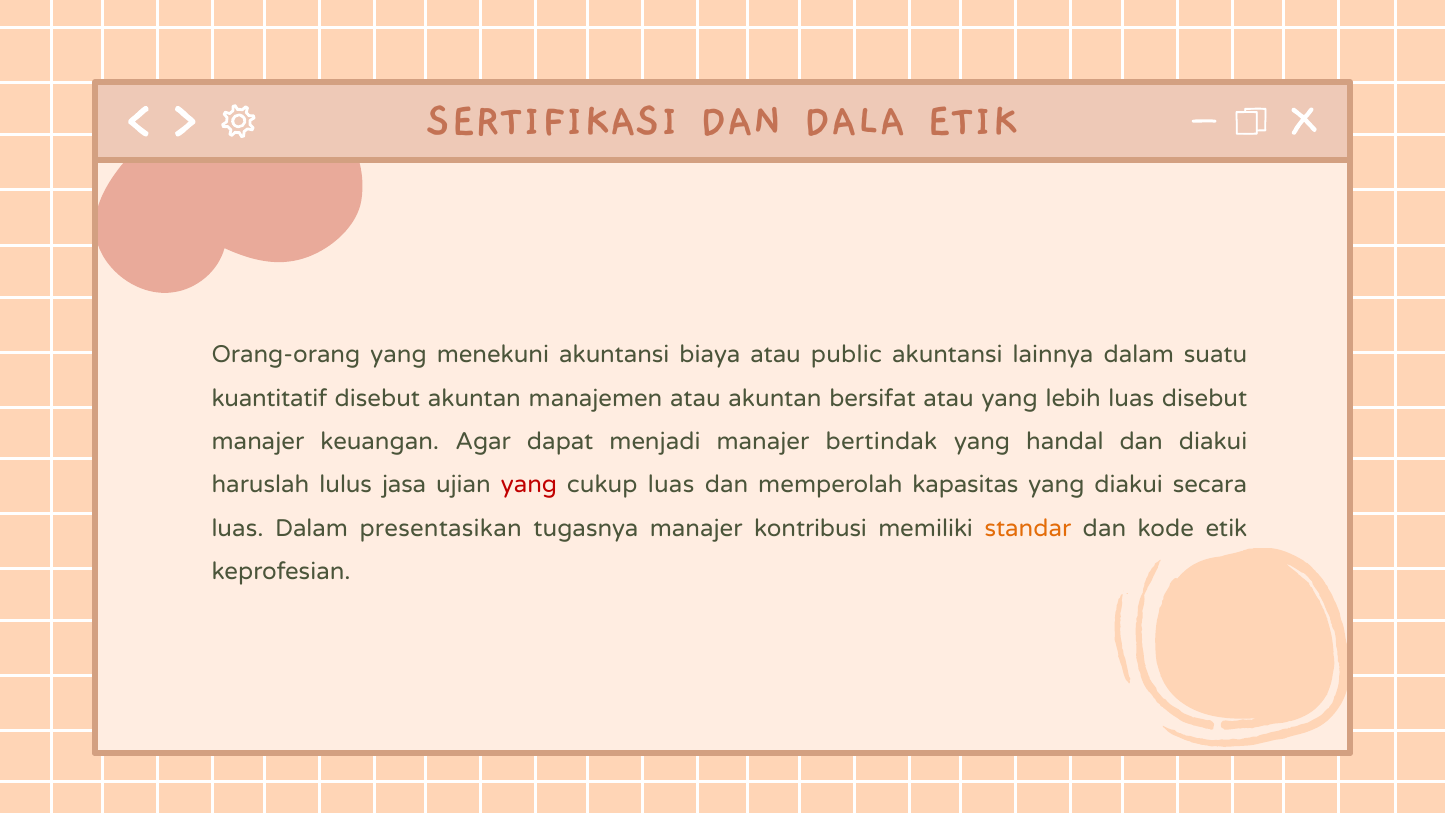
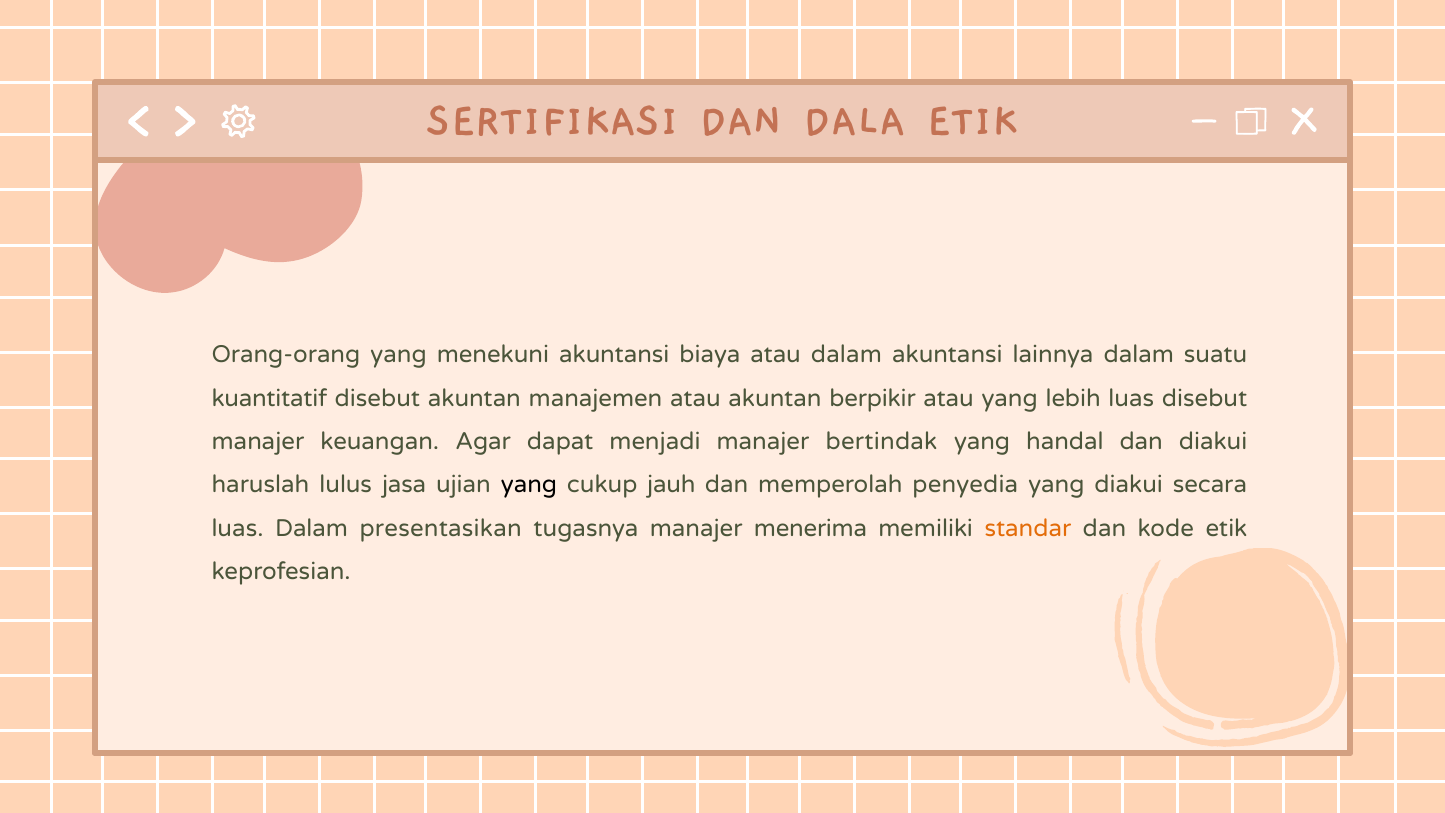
atau public: public -> dalam (846, 355)
bersifat: bersifat -> berpikir (873, 398)
yang colour: red -> black (529, 485)
cukup luas: luas -> jauh (671, 485)
kapasitas: kapasitas -> penyedia (965, 485)
kontribusi: kontribusi -> menerima (811, 528)
